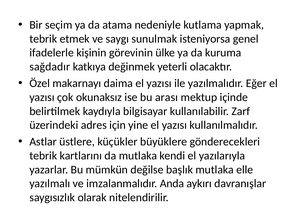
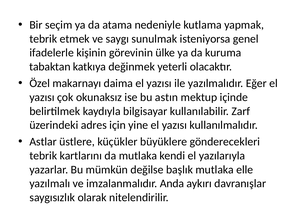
sağdadır: sağdadır -> tabaktan (50, 67)
arası: arası -> astın (167, 97)
